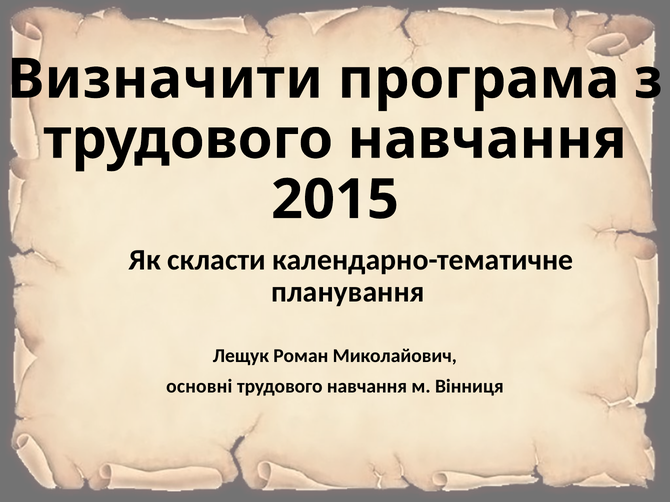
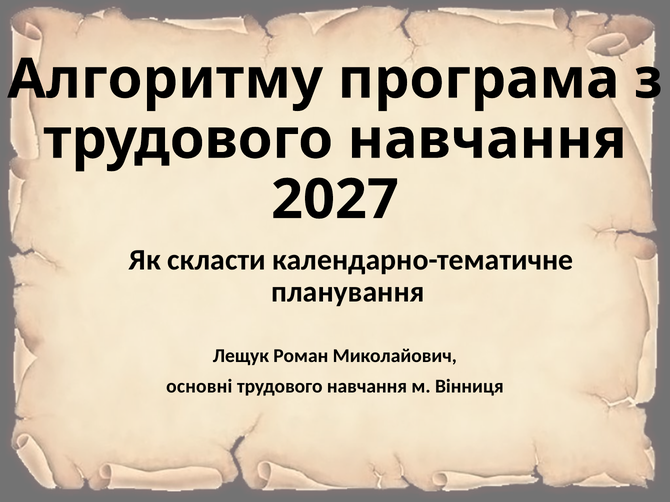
Визначити: Визначити -> Алгоритму (165, 79)
2015: 2015 -> 2027 (335, 200)
